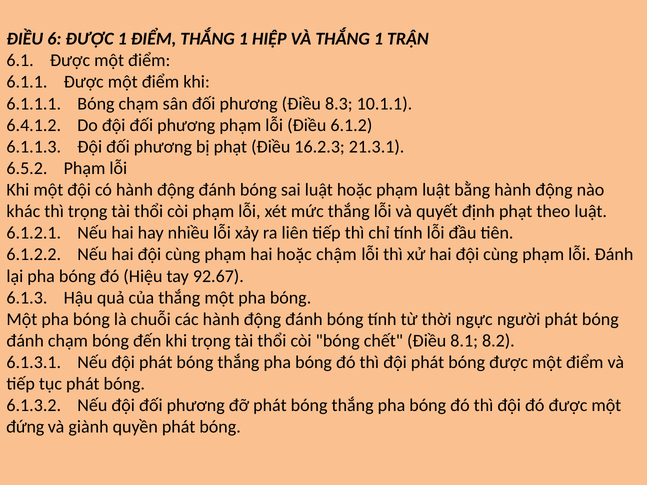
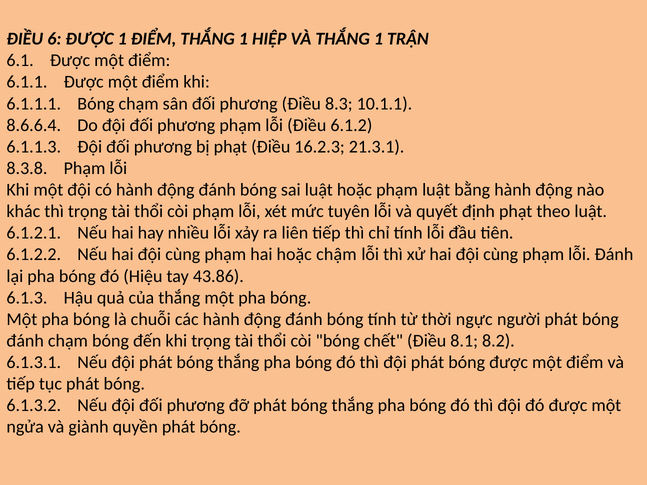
6.4.1.2: 6.4.1.2 -> 8.6.6.4 (34, 125)
6.5.2: 6.5.2 -> 8.3.8 (27, 168)
mức thắng: thắng -> tuyên (349, 211)
92.67: 92.67 -> 43.86 (218, 276)
đứng: đứng -> ngửa (25, 427)
